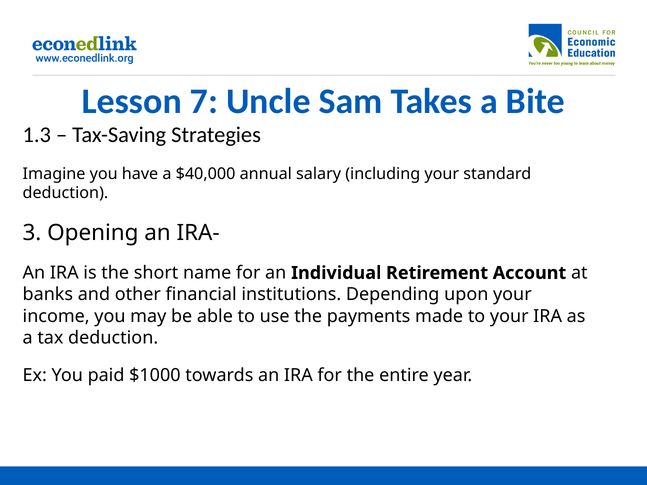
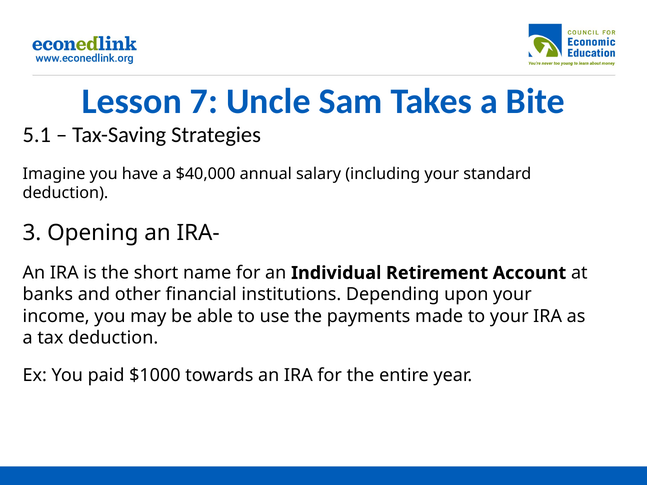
1.3: 1.3 -> 5.1 (37, 135)
